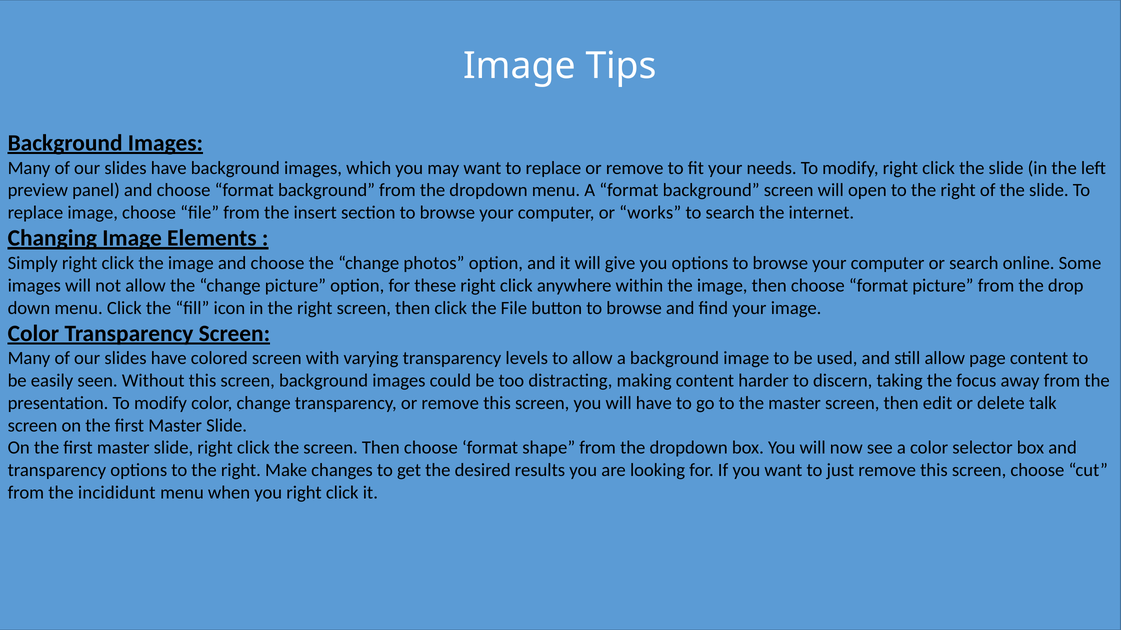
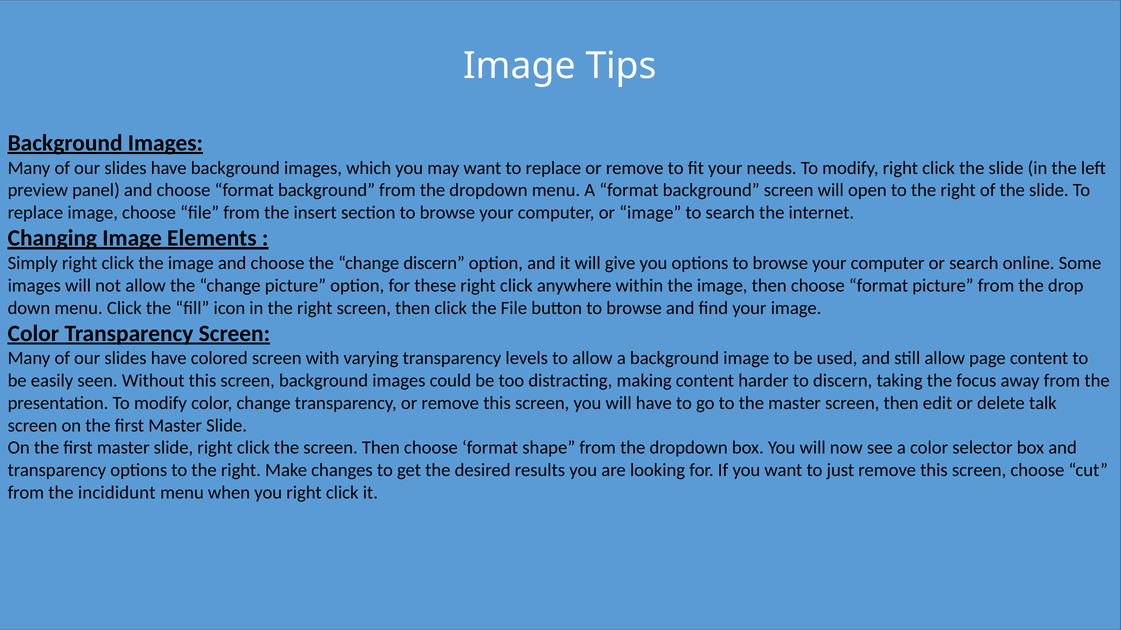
or works: works -> image (650, 213)
change photos: photos -> discern (434, 263)
